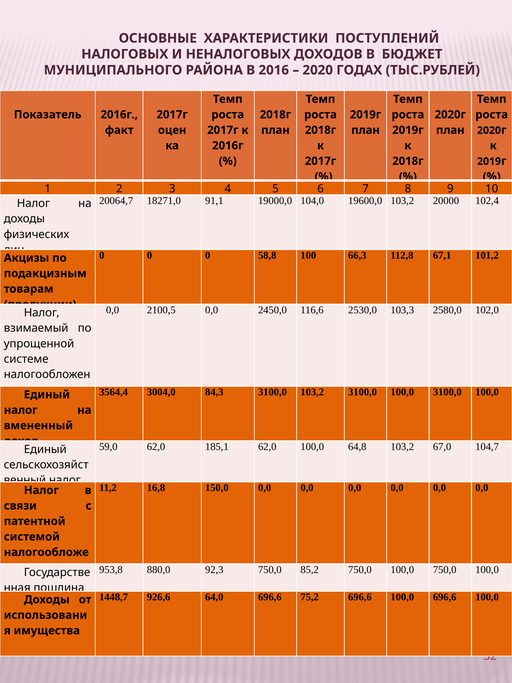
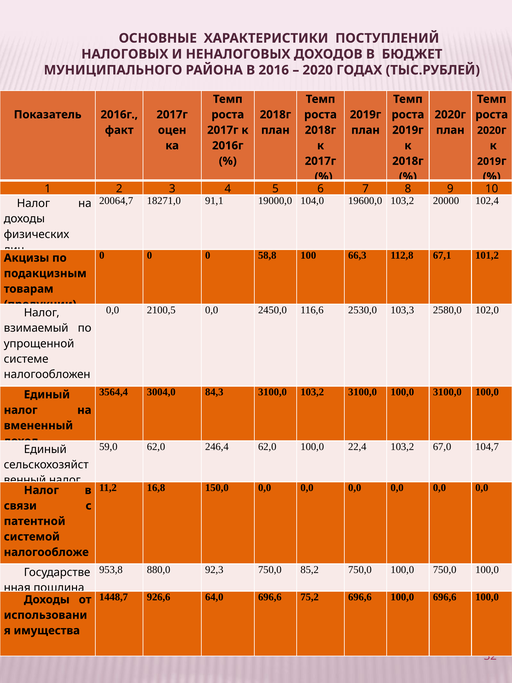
185,1: 185,1 -> 246,4 (217, 447)
64,8: 64,8 -> 22,4 (357, 447)
